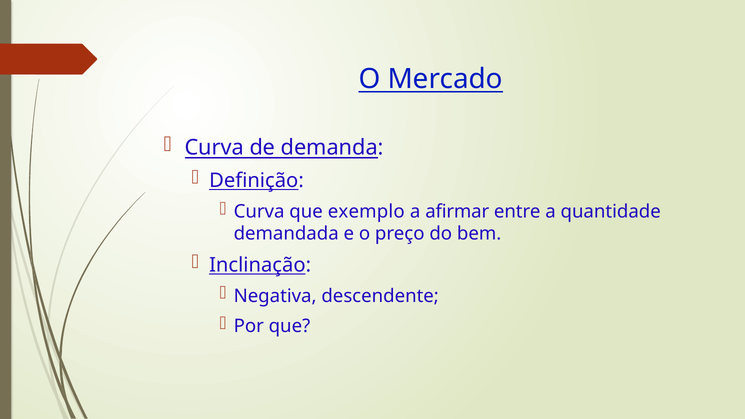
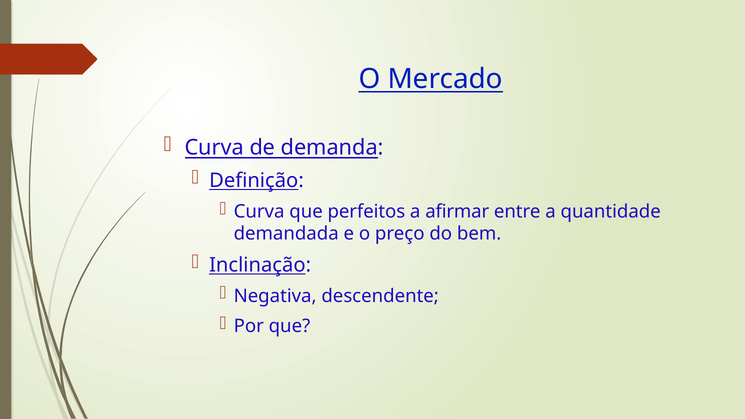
exemplo: exemplo -> perfeitos (366, 211)
